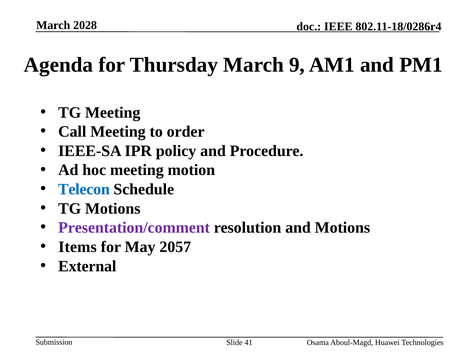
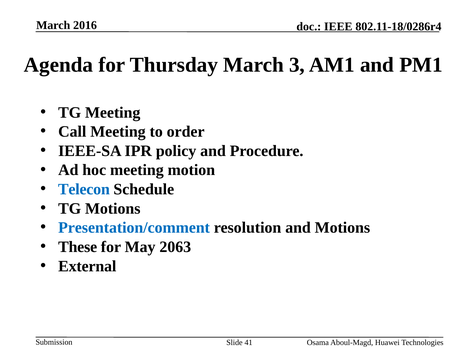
2028: 2028 -> 2016 (85, 25)
9: 9 -> 3 (297, 65)
Presentation/comment colour: purple -> blue (134, 227)
Items: Items -> These (78, 246)
2057: 2057 -> 2063 (175, 246)
